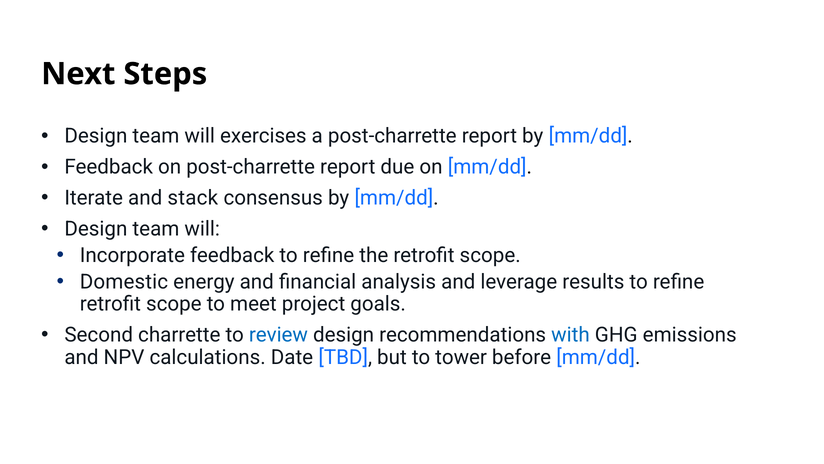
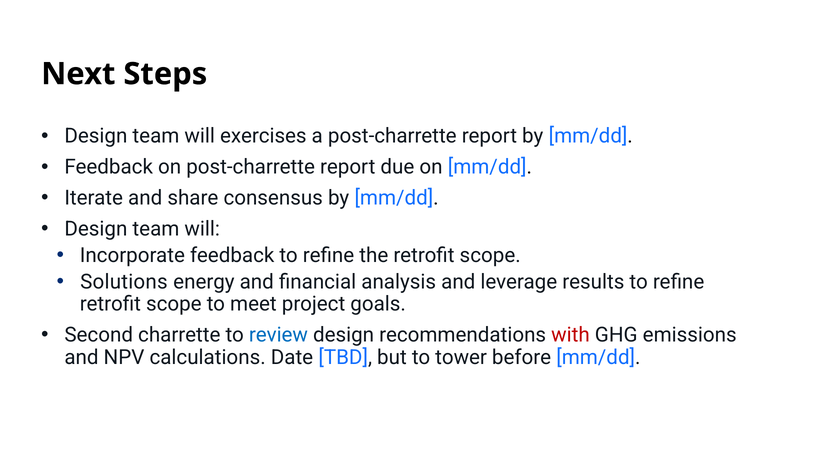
stack: stack -> share (193, 198)
Domestic: Domestic -> Solutions (124, 282)
with colour: blue -> red (570, 335)
